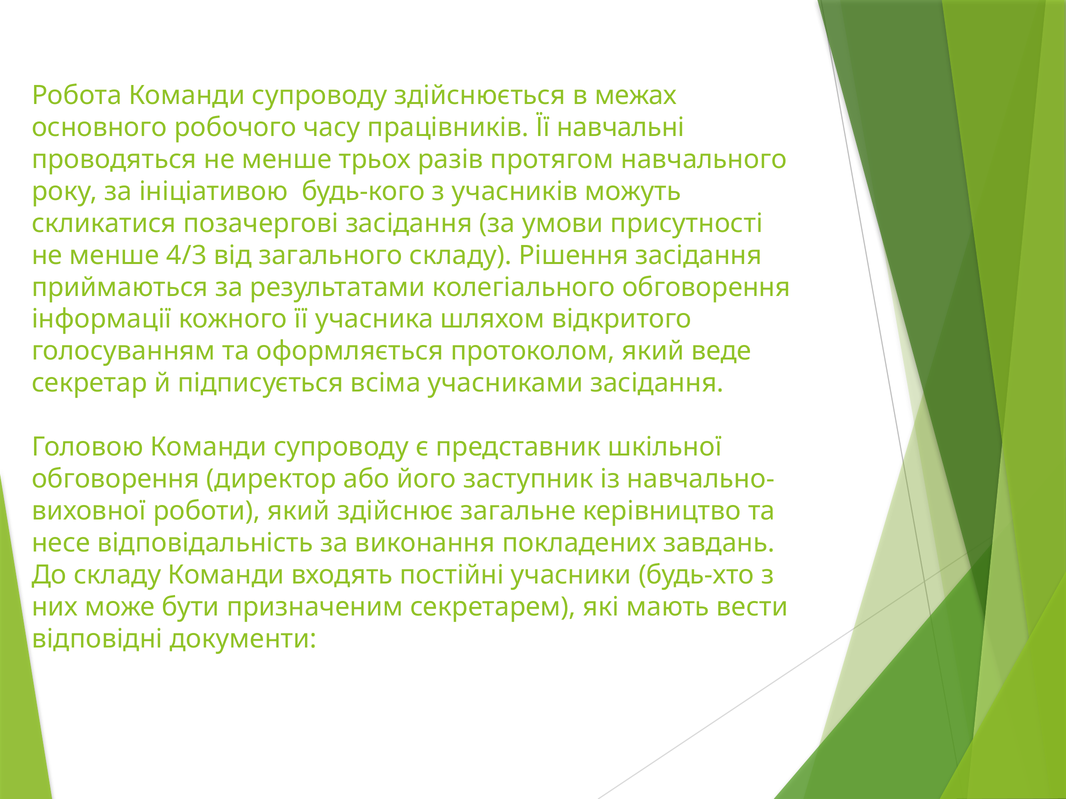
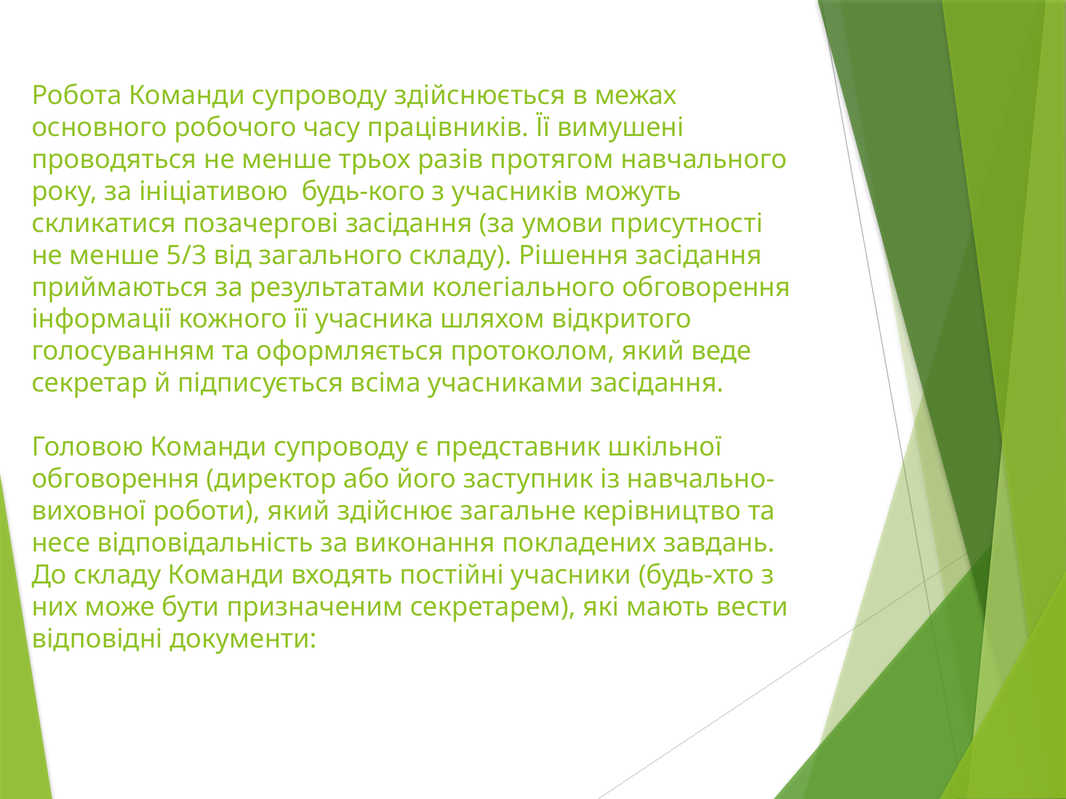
навчальні: навчальні -> вимушені (620, 128)
4/3: 4/3 -> 5/3 (187, 255)
